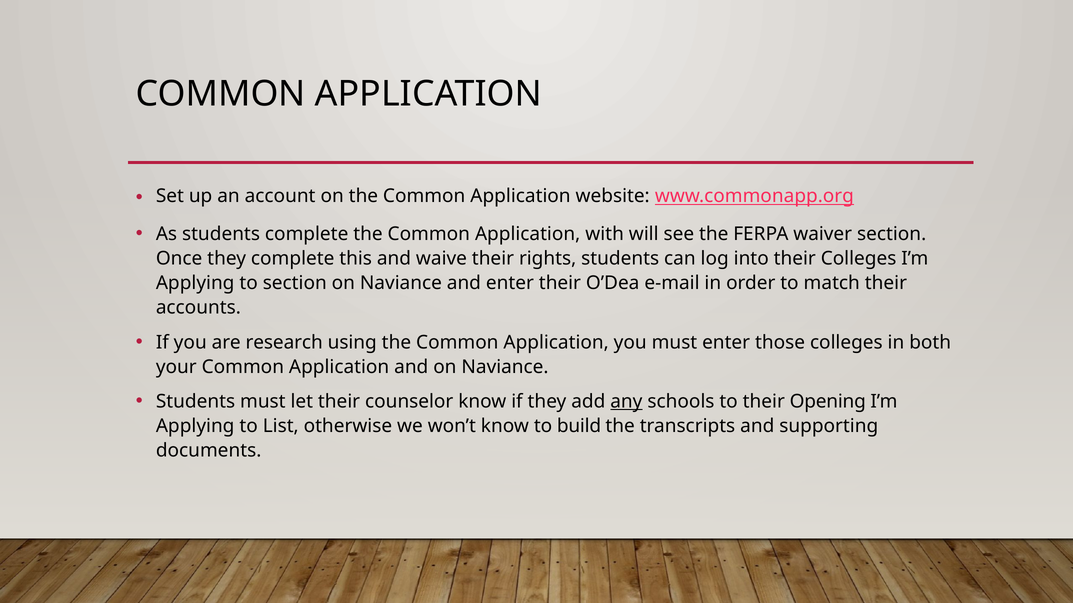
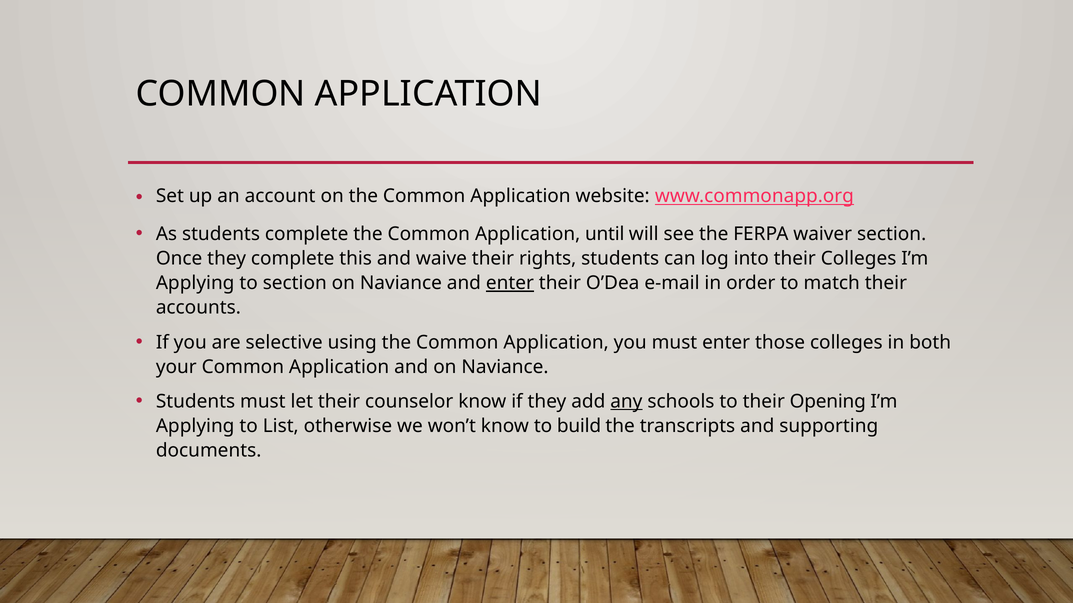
with: with -> until (605, 234)
enter underline: none -> present (510, 283)
research: research -> selective (284, 343)
